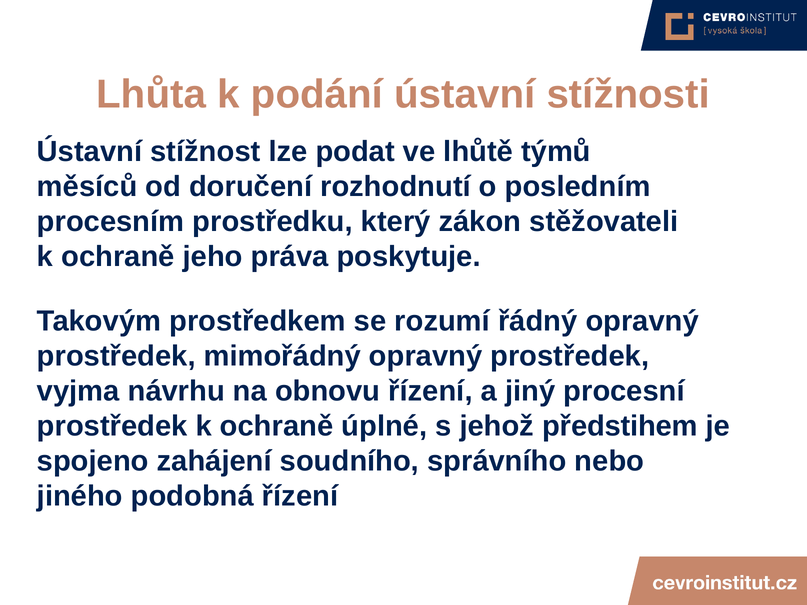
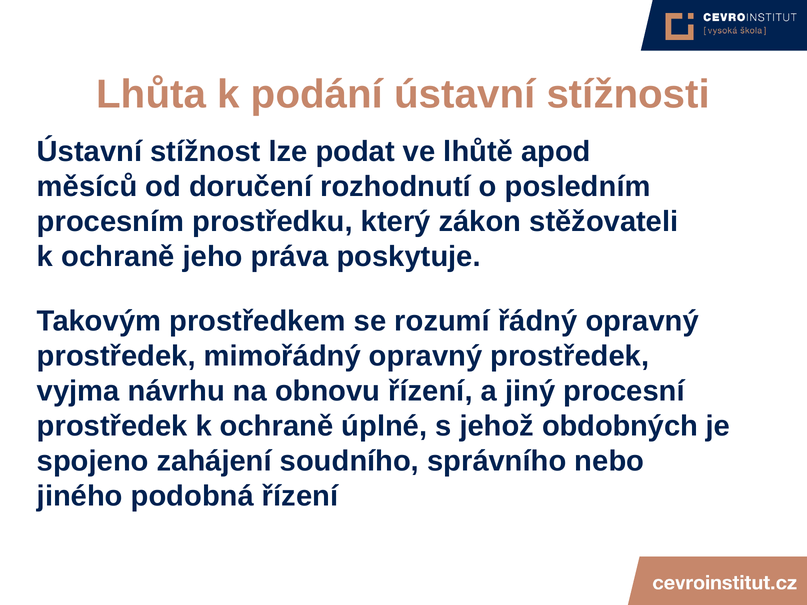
týmů: týmů -> apod (556, 152)
předstihem: předstihem -> obdobných (620, 426)
